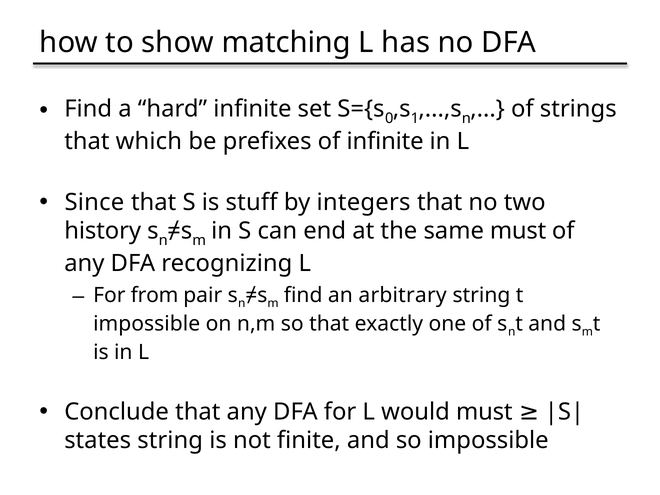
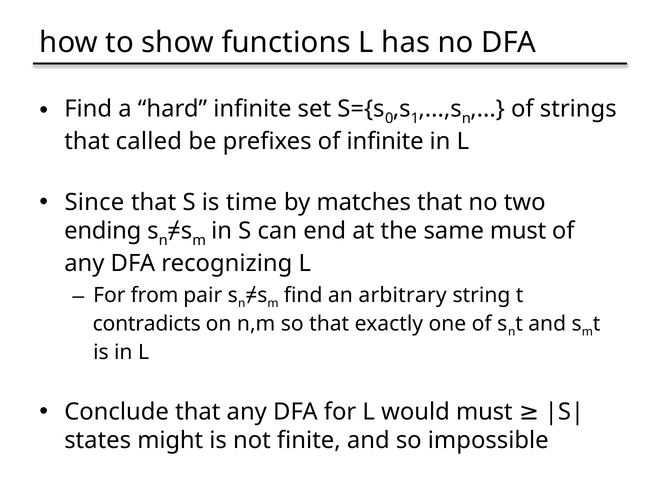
matching: matching -> functions (286, 43)
which: which -> called (149, 141)
stuff: stuff -> time (252, 202)
integers: integers -> matches (364, 202)
history: history -> ending (103, 231)
impossible: impossible -> contradicts (147, 324)
states string: string -> might (170, 440)
